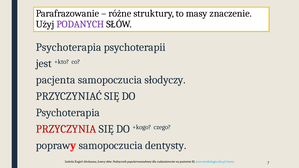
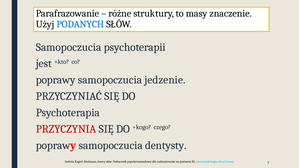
PODANYCH colour: purple -> blue (80, 24)
Psychoterapia: Psychoterapia -> Samopoczucia (69, 47)
pacjenta: pacjenta -> poprawy (56, 80)
słodyczy: słodyczy -> jedzenie (165, 80)
